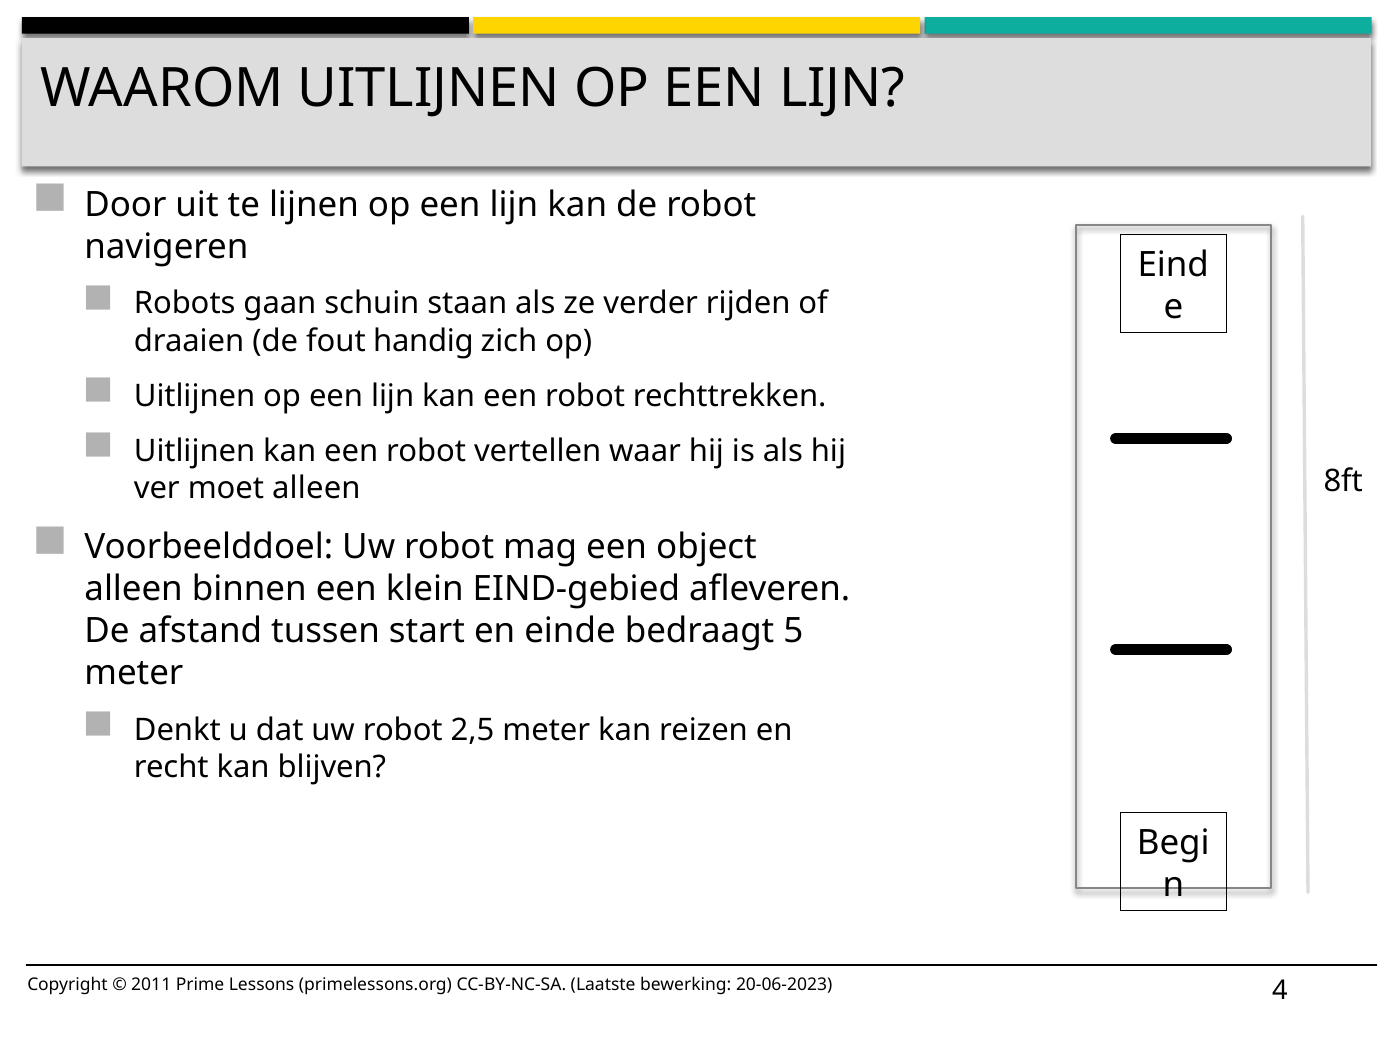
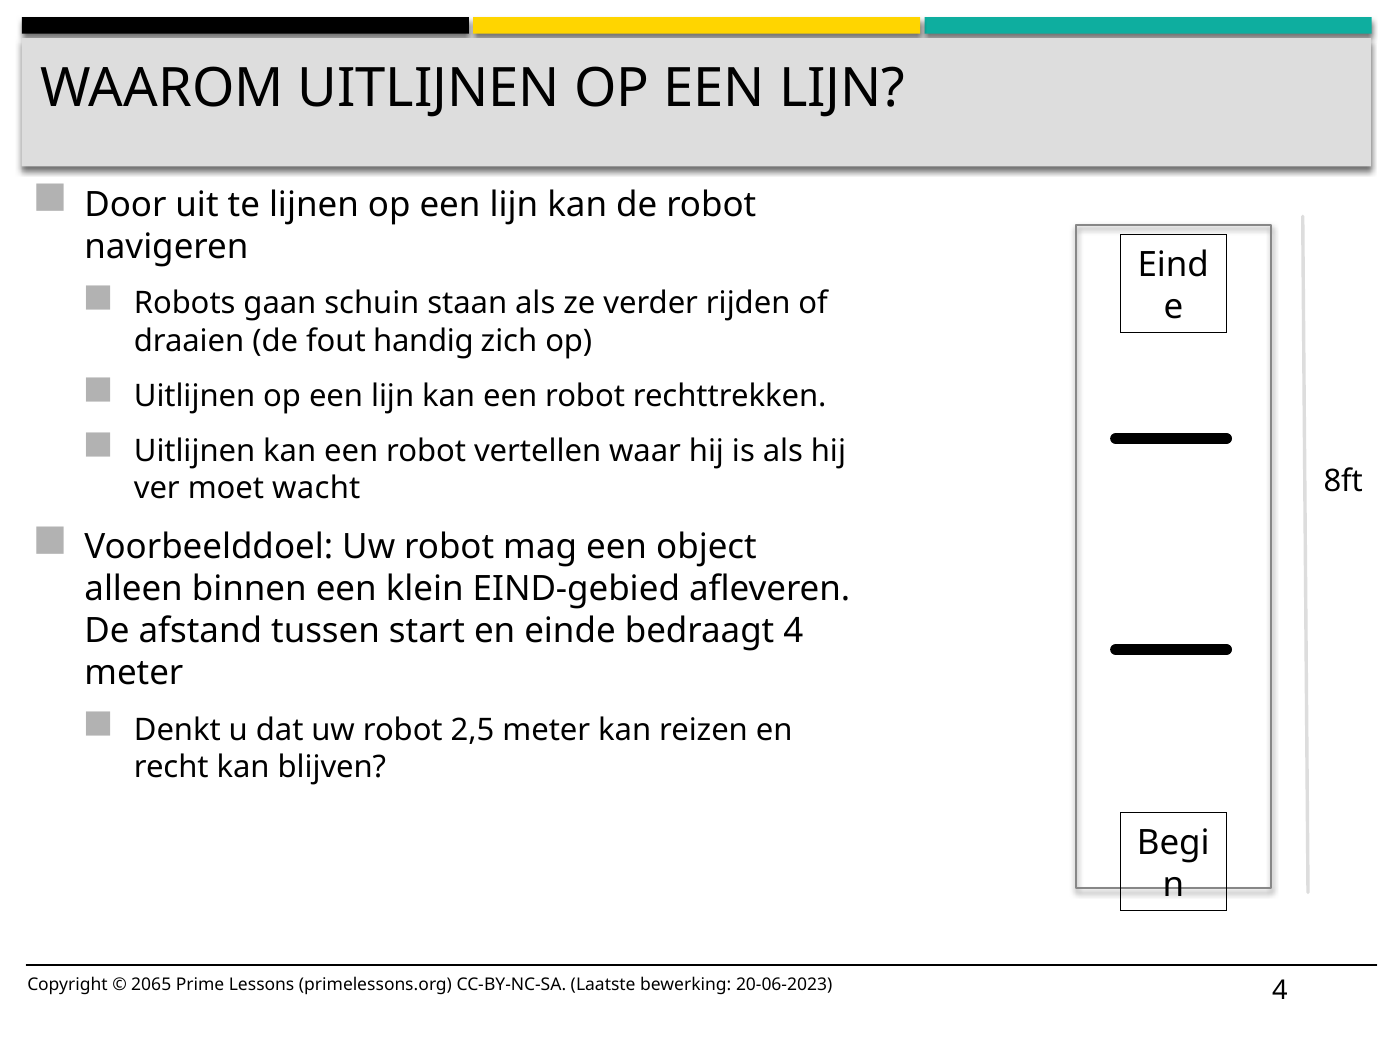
moet alleen: alleen -> wacht (316, 488)
bedraagt 5: 5 -> 4 (793, 631)
2011: 2011 -> 2065 (151, 984)
